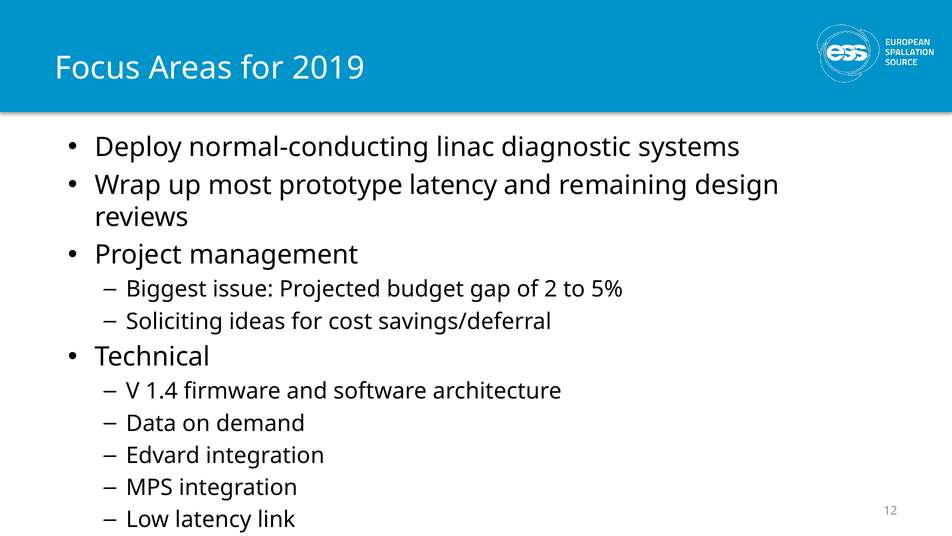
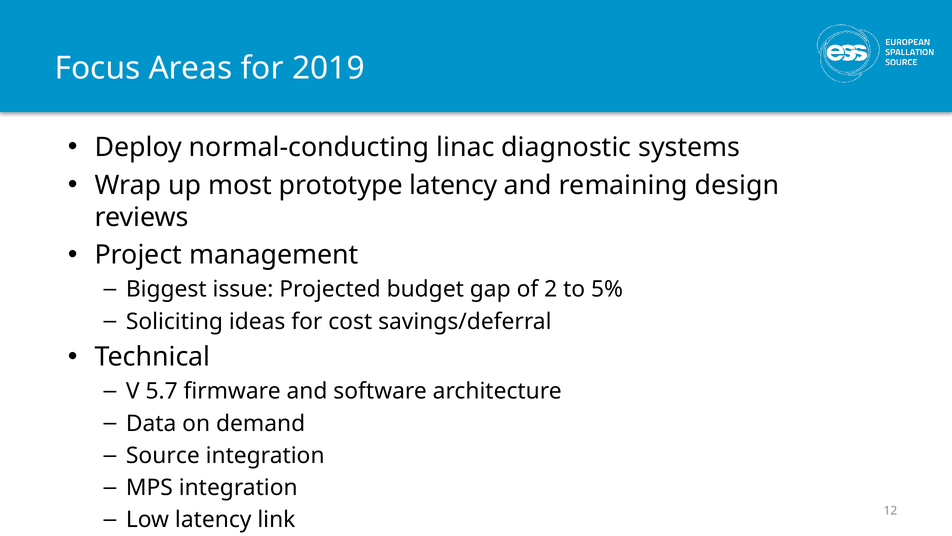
1.4: 1.4 -> 5.7 (162, 391)
Edvard: Edvard -> Source (163, 455)
